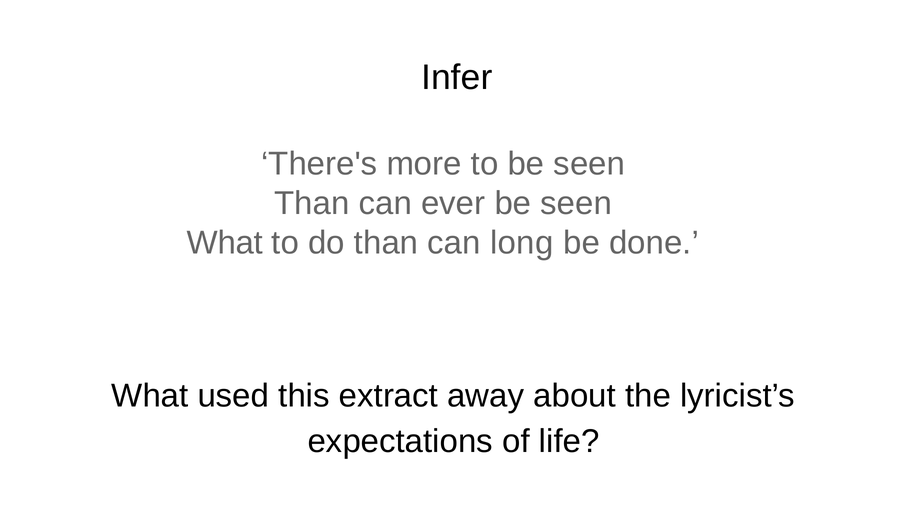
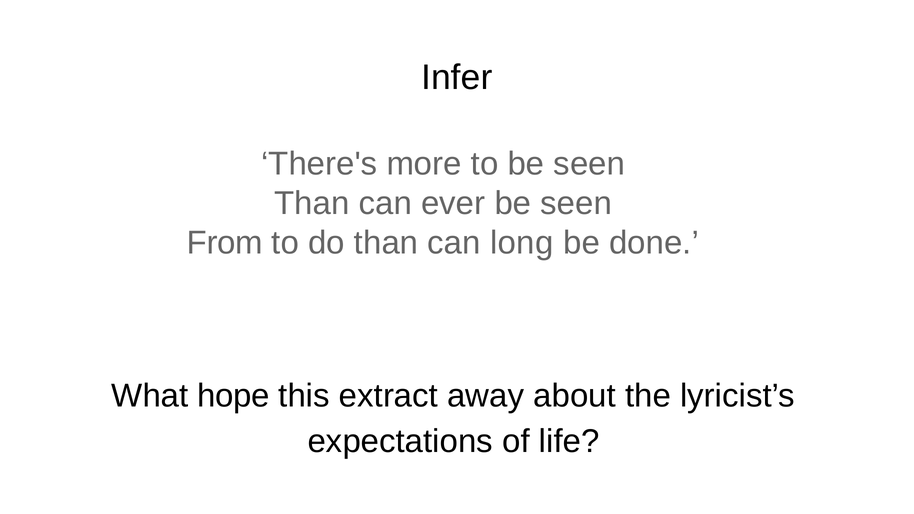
What: What -> From (225, 243)
used: used -> hope (234, 396)
